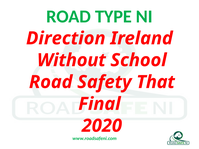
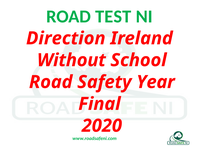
TYPE: TYPE -> TEST (113, 17)
That: That -> Year (156, 82)
